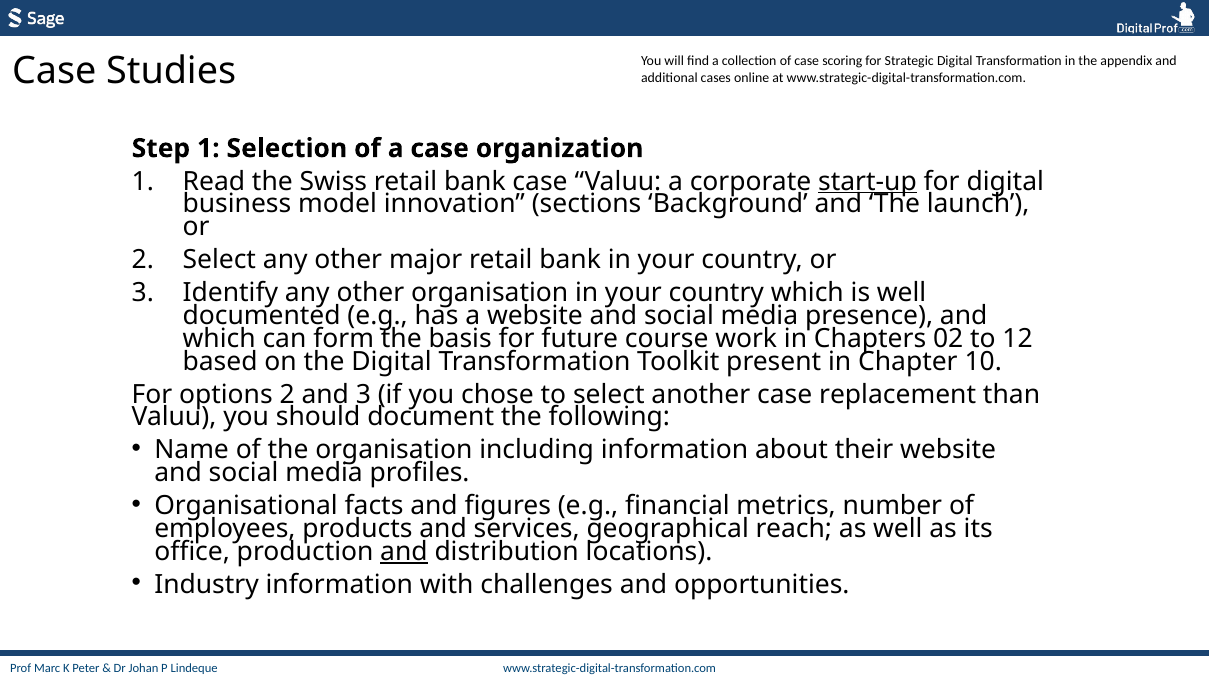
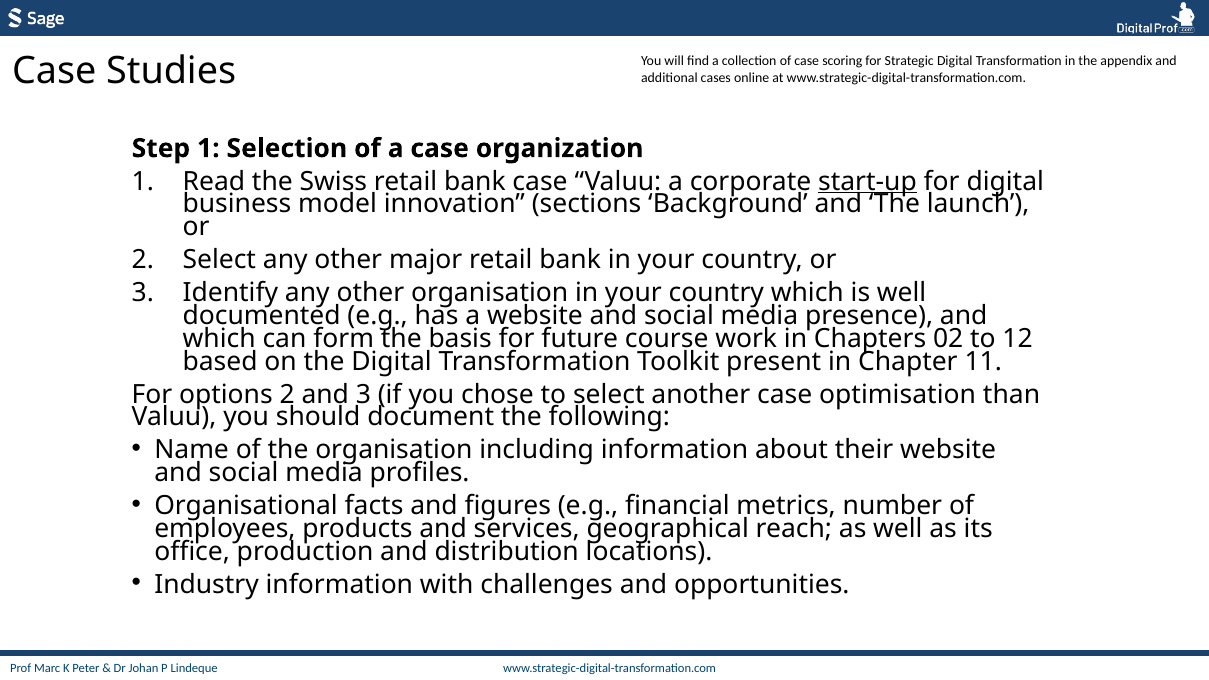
10: 10 -> 11 (983, 361)
replacement: replacement -> optimisation (898, 394)
and underline: present -> none (404, 552)
